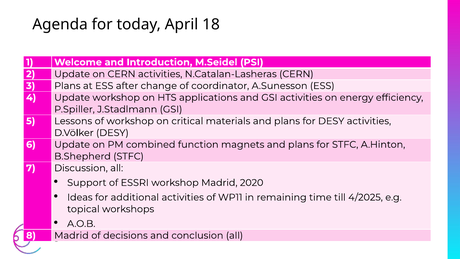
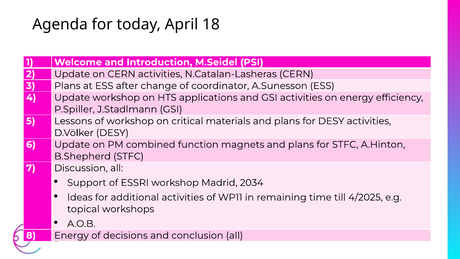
2020: 2020 -> 2034 (252, 183)
8 Madrid: Madrid -> Energy (71, 235)
